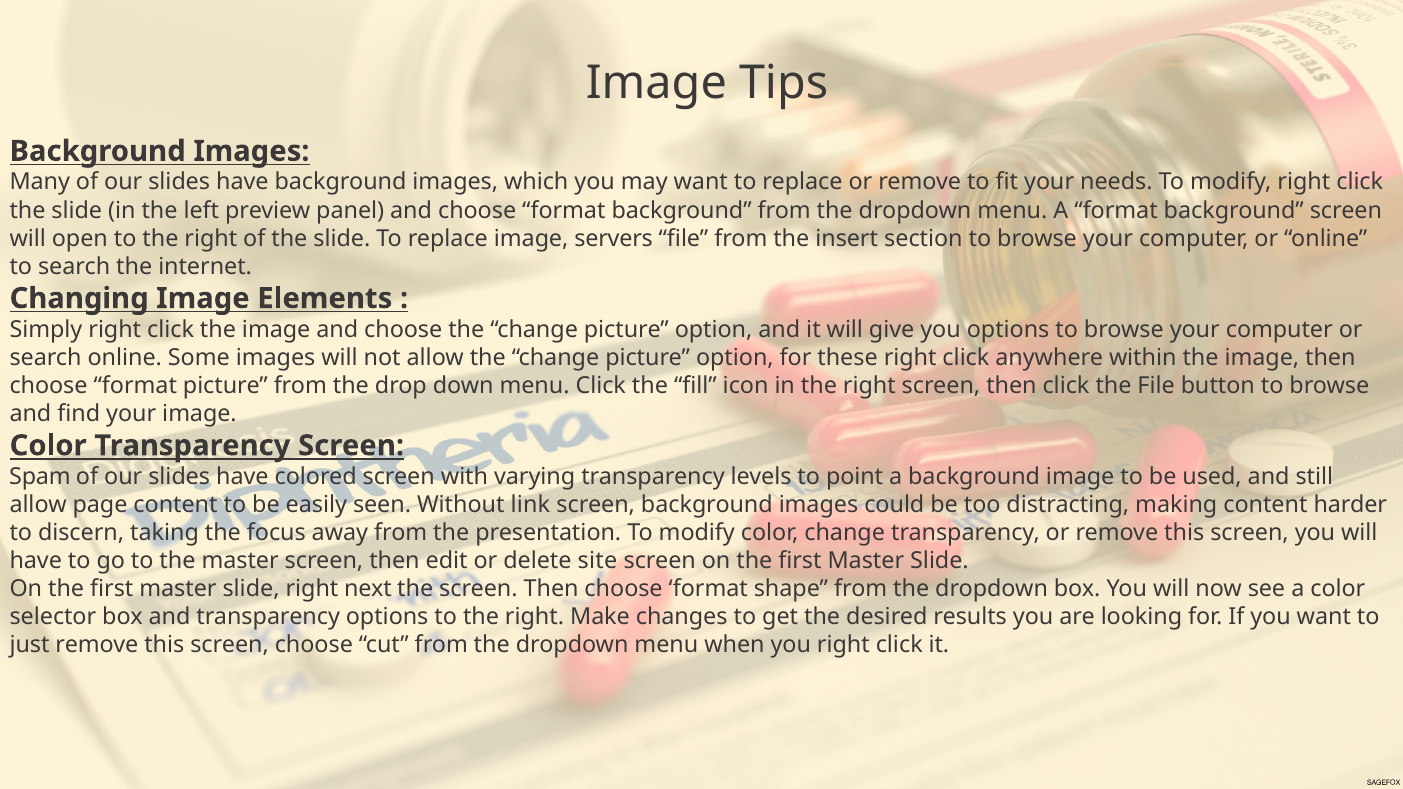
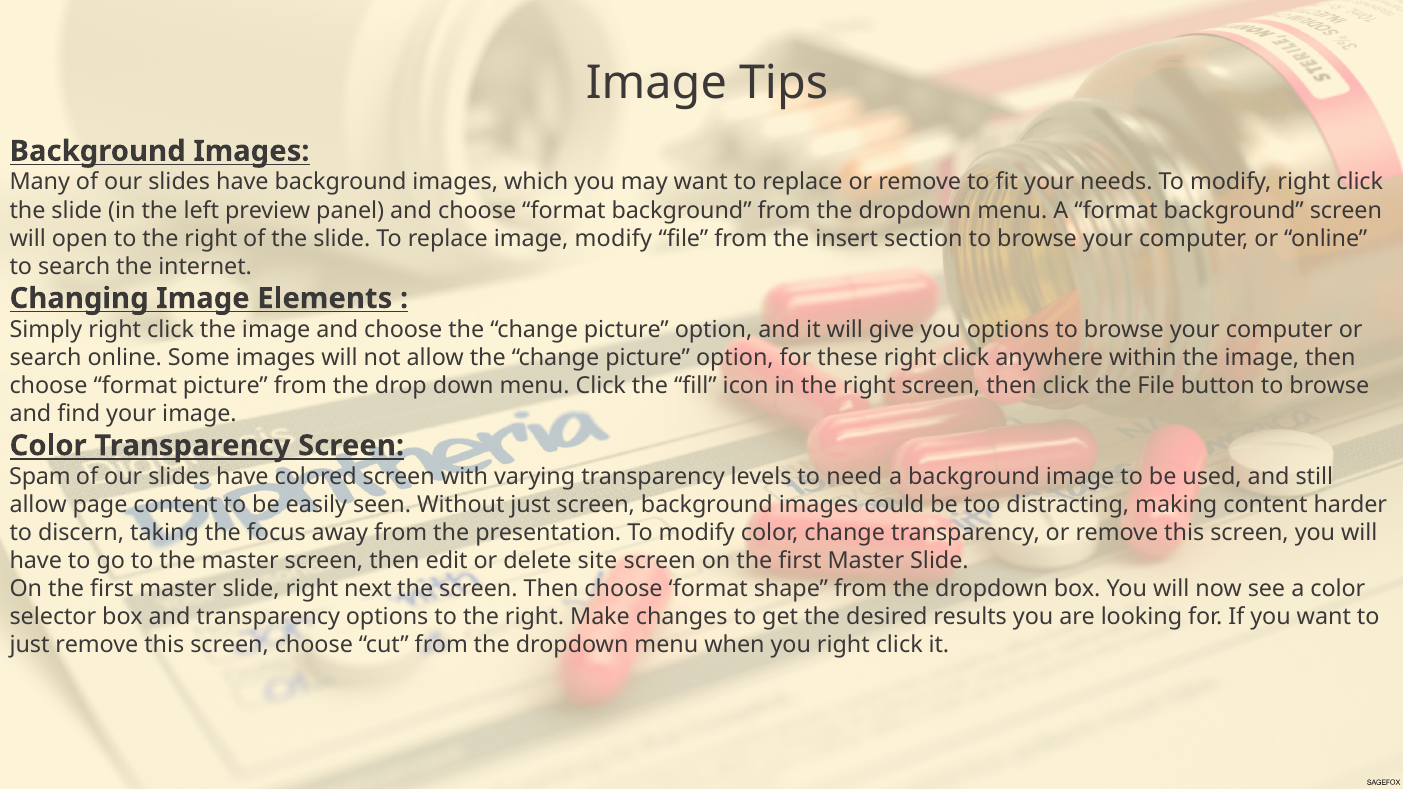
image servers: servers -> modify (613, 238)
point: point -> need (854, 477)
Without link: link -> just (530, 505)
